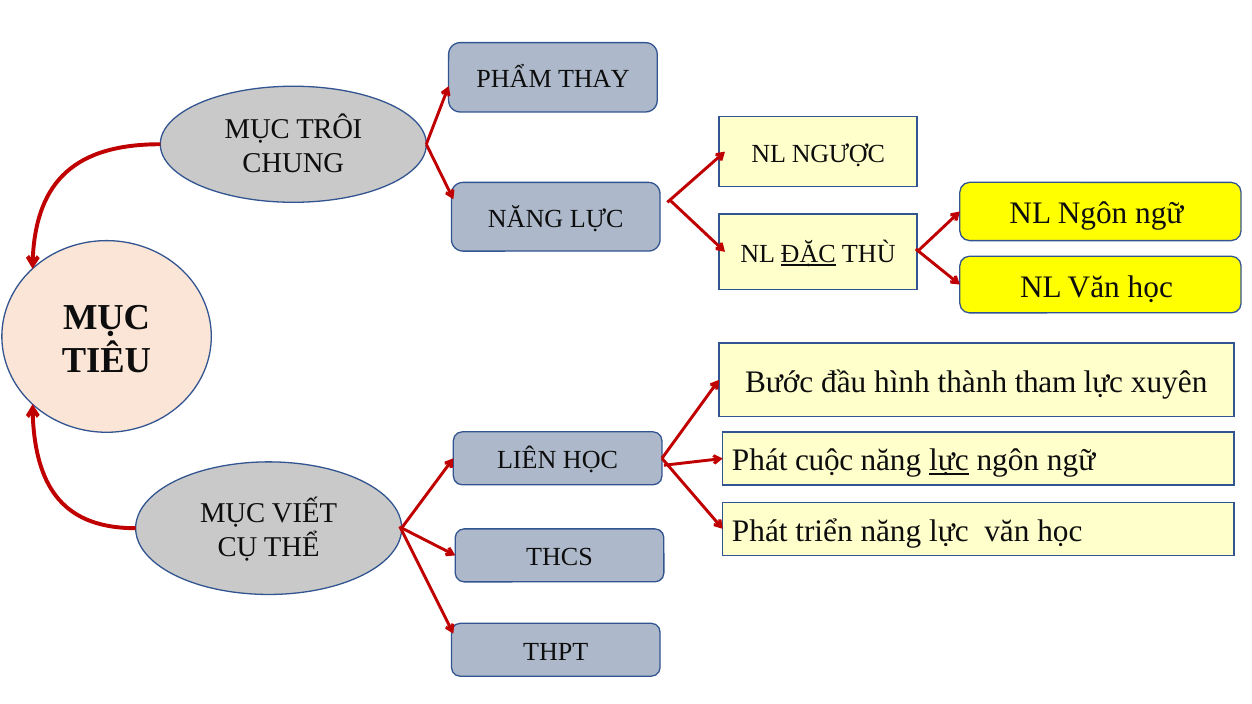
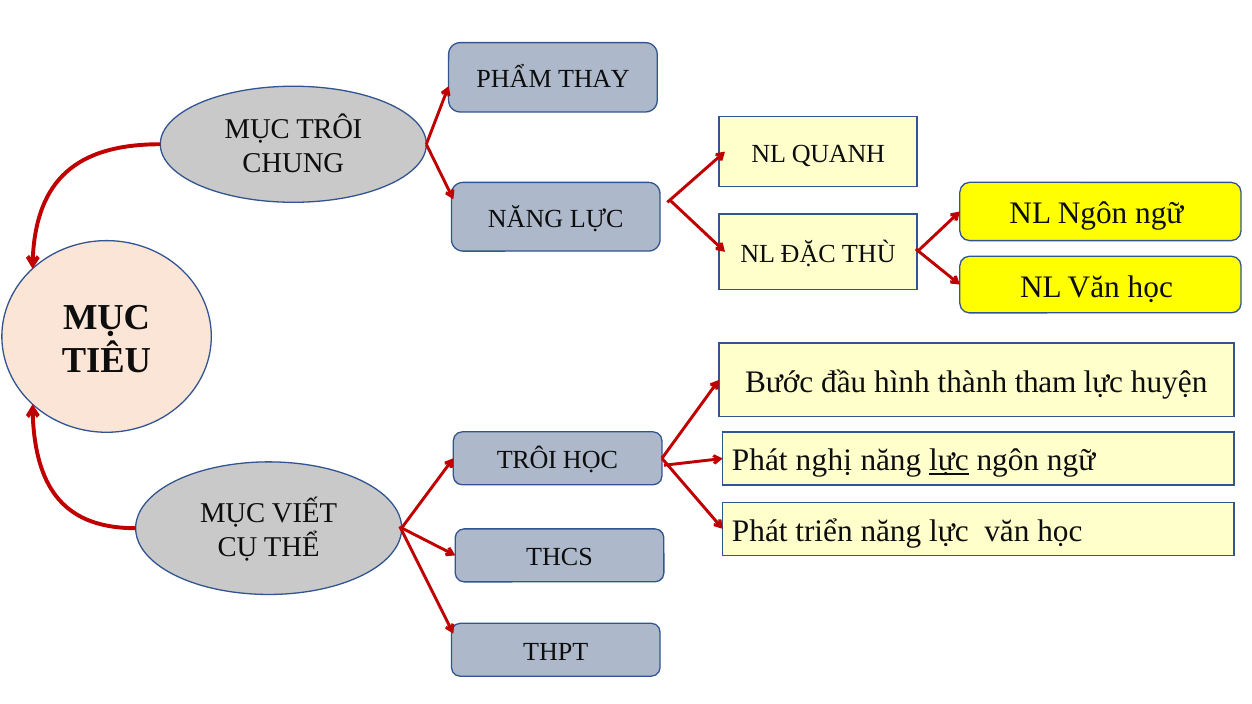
NGƯỢC: NGƯỢC -> QUANH (838, 154)
ĐẶC underline: present -> none (808, 254)
xuyên: xuyên -> huyện (1169, 382)
cuộc: cuộc -> nghị (824, 461)
LIÊN: LIÊN -> TRÔI (527, 460)
